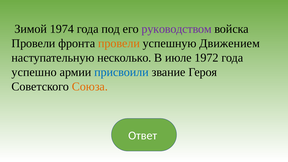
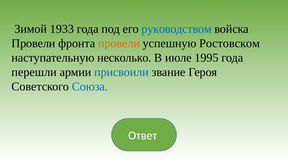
1974: 1974 -> 1933 (62, 29)
руководством colour: purple -> blue (177, 29)
Движением: Движением -> Ростовском (230, 43)
1972: 1972 -> 1995 (207, 58)
успешно: успешно -> перешли (34, 72)
Союза colour: orange -> blue (90, 87)
